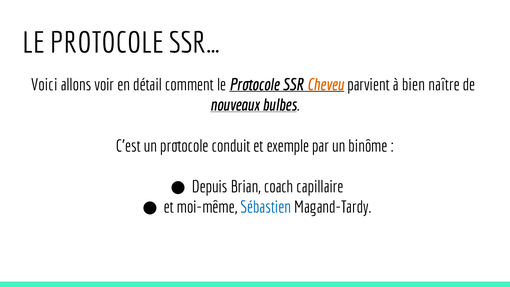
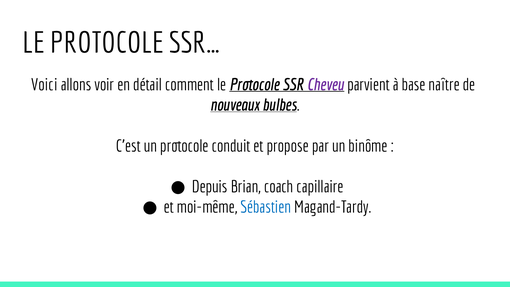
Cheveu colour: orange -> purple (326, 85)
bien: bien -> base (414, 85)
exemple: exemple -> propose (288, 146)
